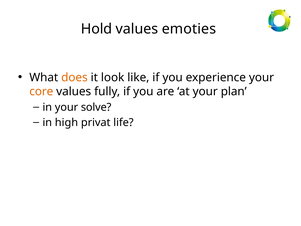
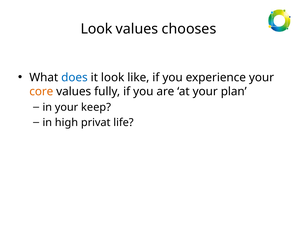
Hold: Hold -> Look (97, 29)
emoties: emoties -> chooses (189, 29)
does colour: orange -> blue (74, 77)
solve: solve -> keep (96, 107)
